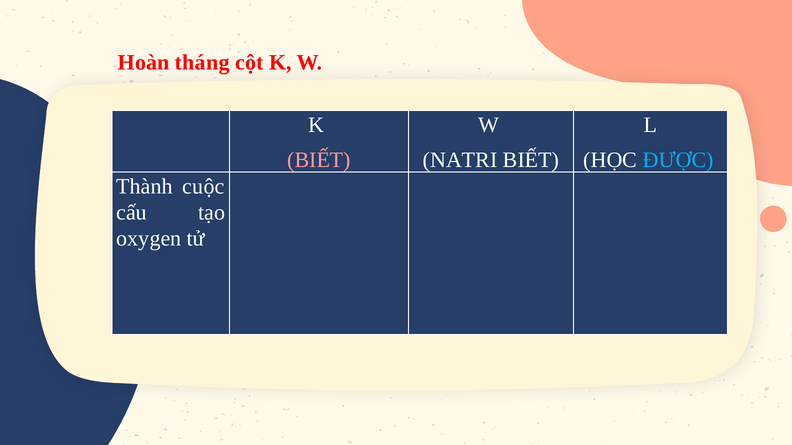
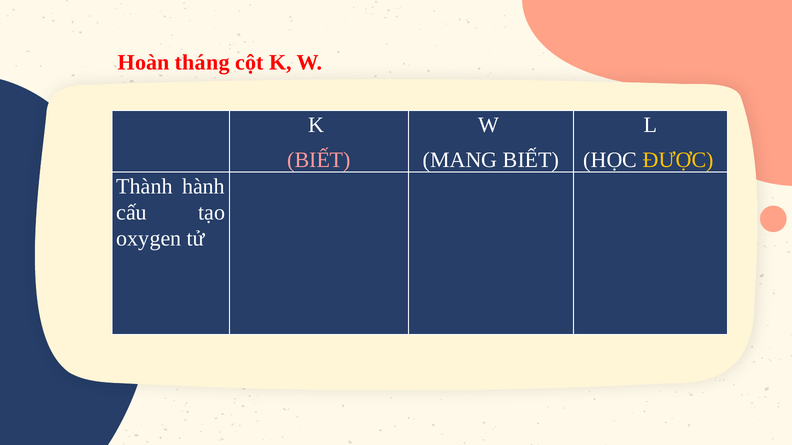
NATRI: NATRI -> MANG (460, 160)
ĐƯỢC colour: light blue -> yellow (678, 160)
cuộc: cuộc -> hành (204, 186)
